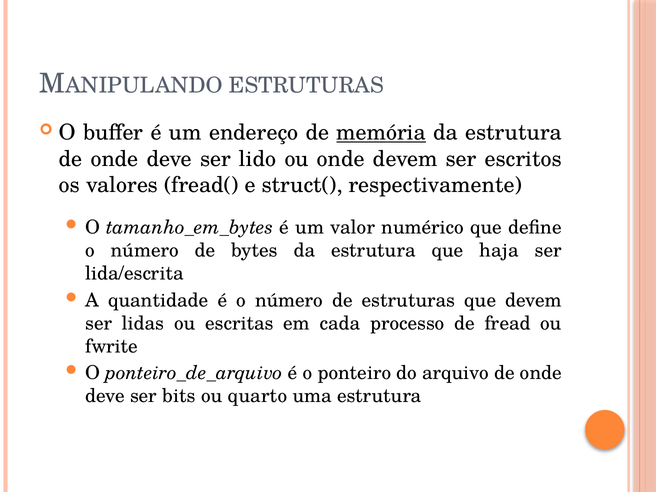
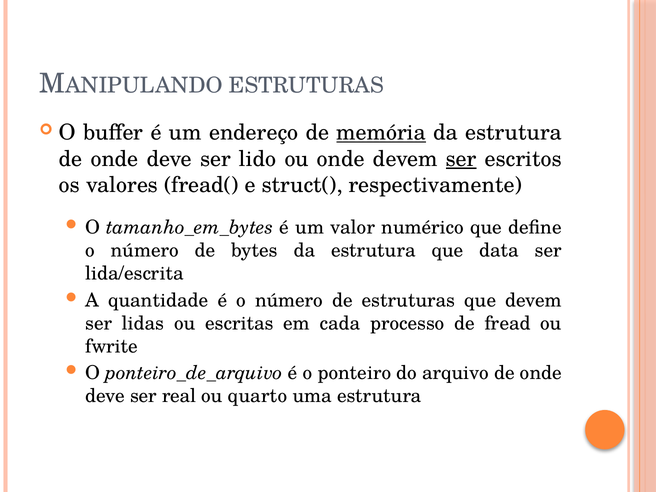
ser underline: none -> present (461, 159)
haja: haja -> data (499, 251)
bits: bits -> real (179, 396)
